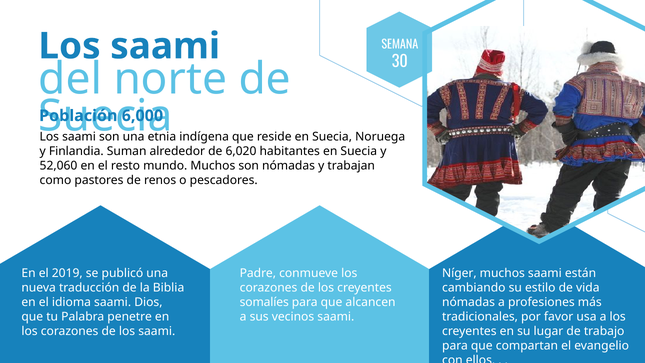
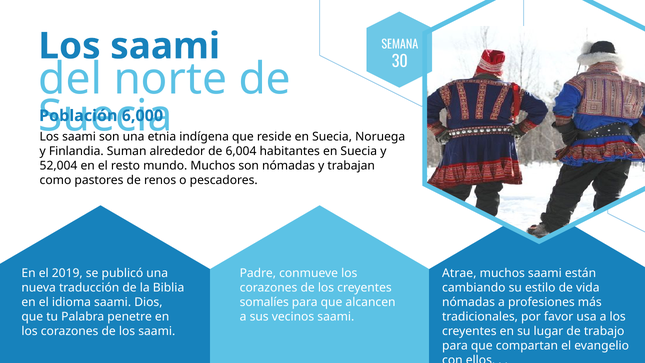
6,020: 6,020 -> 6,004 (241, 151)
52,060: 52,060 -> 52,004 (58, 166)
Níger: Níger -> Atrae (459, 273)
